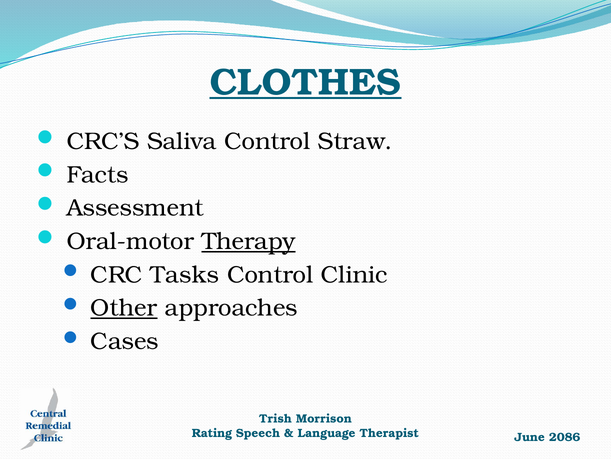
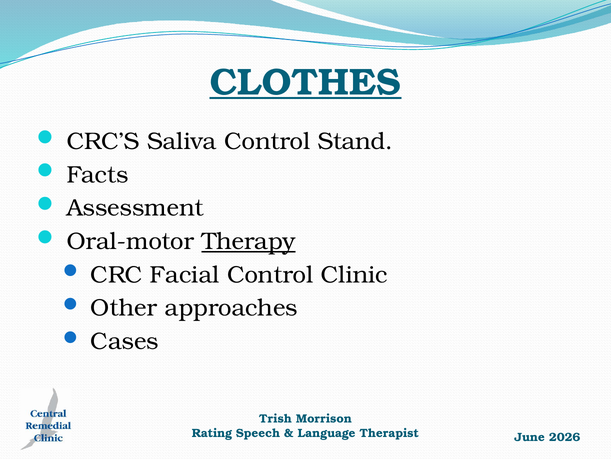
Straw: Straw -> Stand (355, 141)
Tasks: Tasks -> Facial (185, 274)
Other underline: present -> none (124, 308)
2086: 2086 -> 2026 (565, 437)
